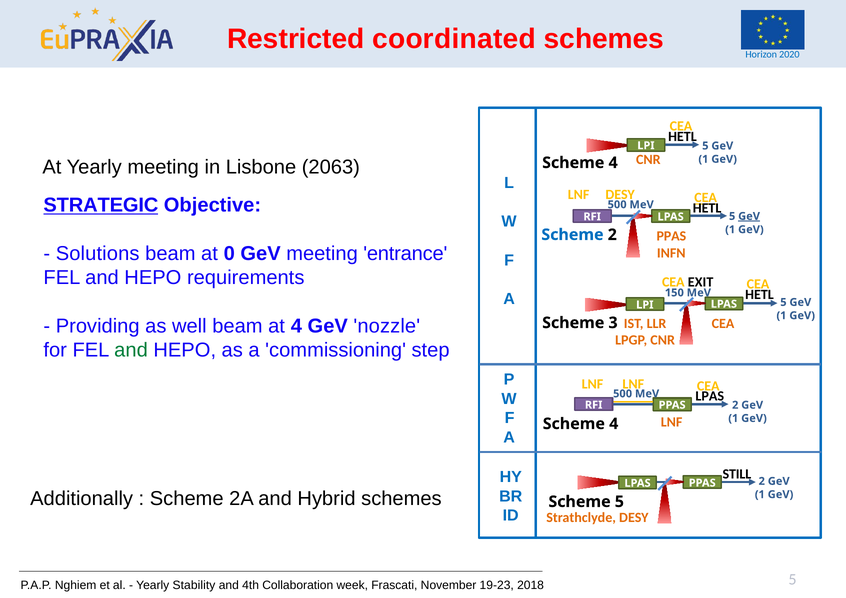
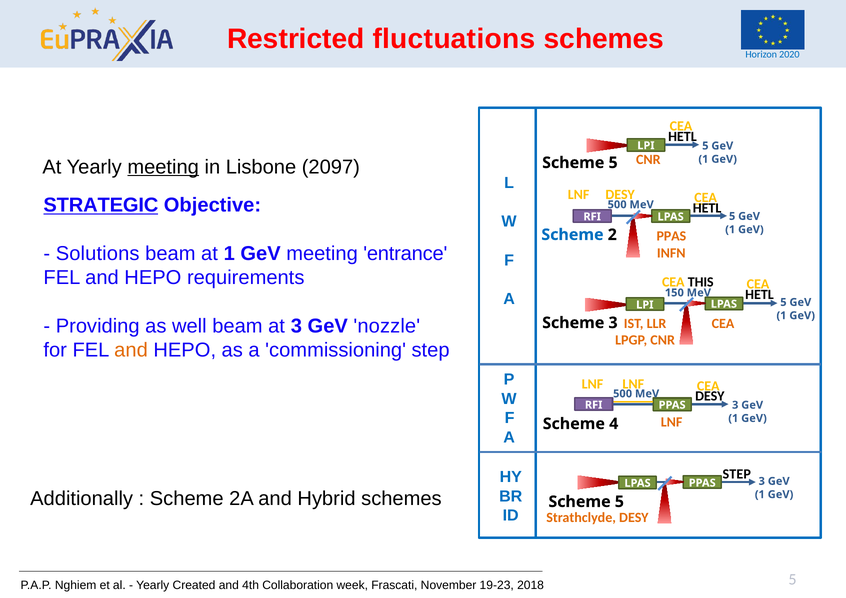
coordinated: coordinated -> fluctuations (454, 39)
meeting underline: none -> present (163, 167)
2063: 2063 -> 2097 (331, 167)
4: 4 -> 5 (613, 163)
GeV underline: present -> none (749, 216)
at 0: 0 -> 1 (229, 254)
EXIT: EXIT -> THIS (701, 282)
at 4: 4 -> 3 (296, 326)
and colour: green -> orange (131, 350)
LPAS: LPAS -> DESY (710, 396)
2: 2 -> 3 (735, 405)
STILL: STILL -> STEP (737, 474)
2: 2 -> 3 (762, 481)
Stability: Stability -> Created (194, 585)
